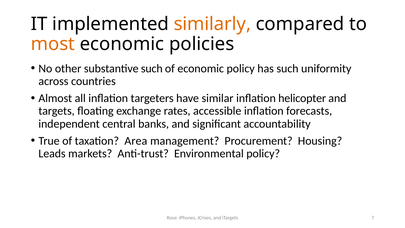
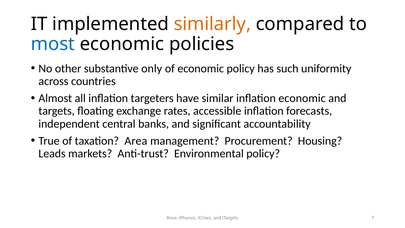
most colour: orange -> blue (53, 44)
substantive such: such -> only (152, 68)
inflation helicopter: helicopter -> economic (302, 98)
